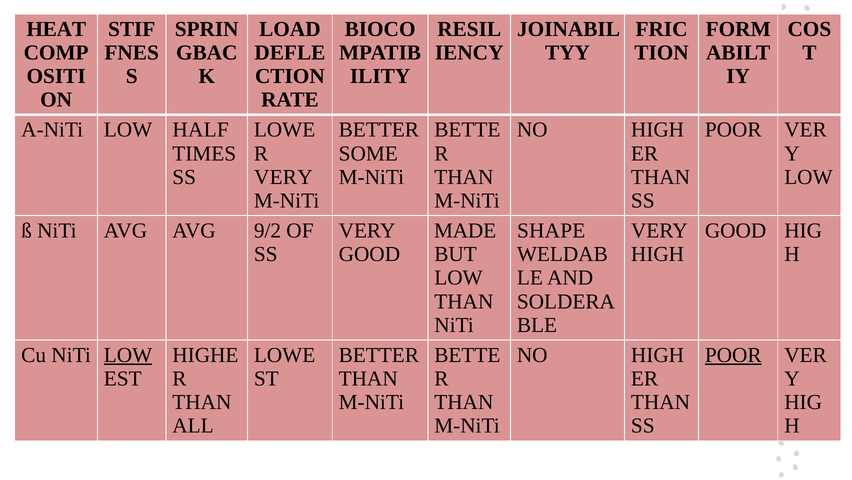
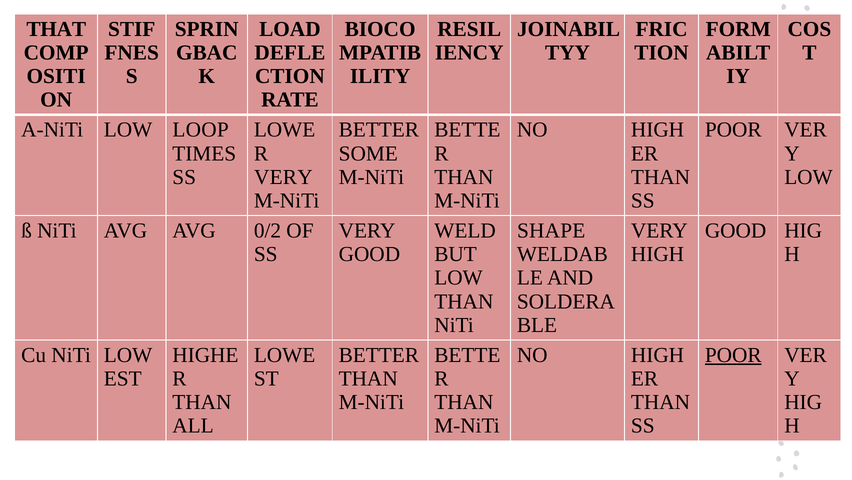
HEAT: HEAT -> THAT (56, 29)
HALF: HALF -> LOOP (201, 130)
9/2: 9/2 -> 0/2 (267, 230)
MADE: MADE -> WELD (465, 230)
LOW underline: present -> none (128, 355)
